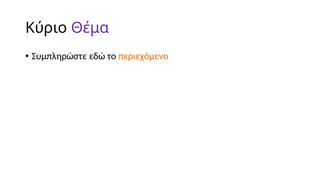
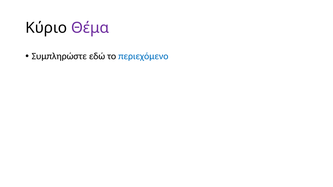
περιεχόμενο colour: orange -> blue (143, 56)
